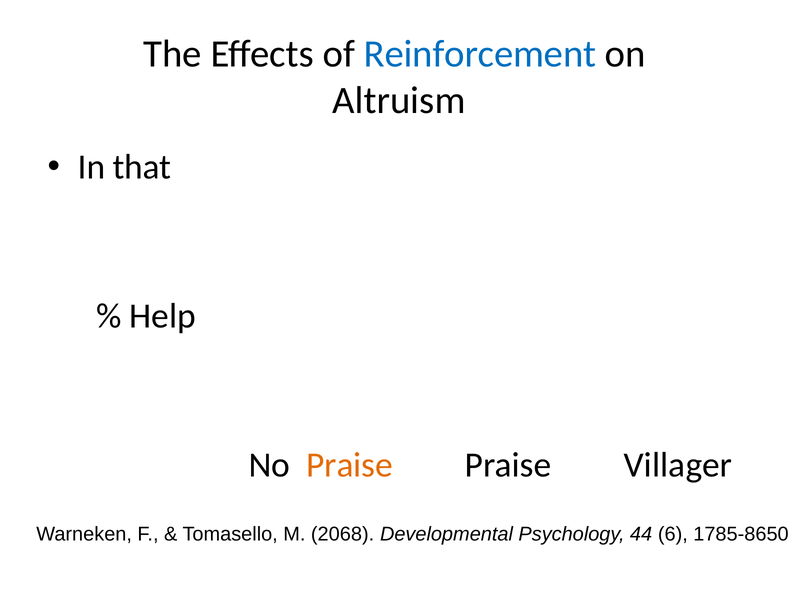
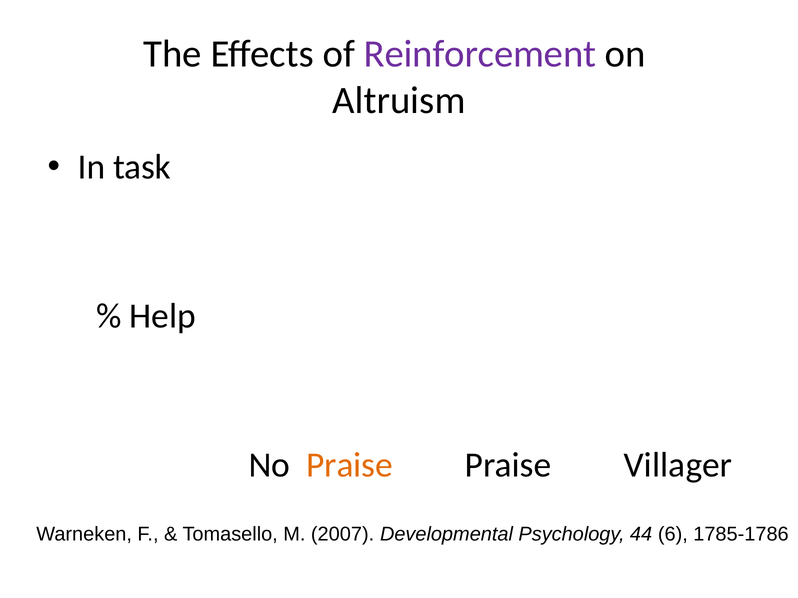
Reinforcement colour: blue -> purple (480, 54)
that: that -> task (142, 167)
2068: 2068 -> 2007 (343, 535)
1785-8650: 1785-8650 -> 1785-1786 (741, 535)
